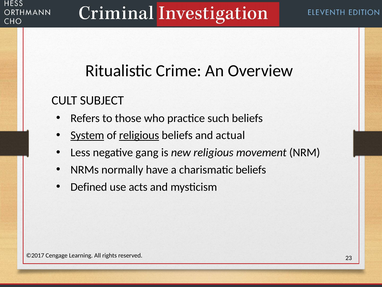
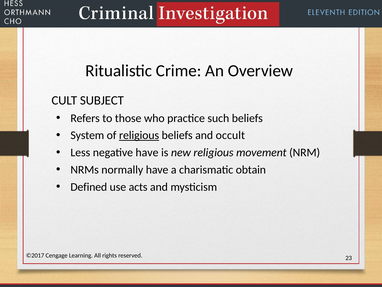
System underline: present -> none (87, 135)
actual: actual -> occult (230, 135)
negative gang: gang -> have (147, 152)
charismatic beliefs: beliefs -> obtain (251, 169)
